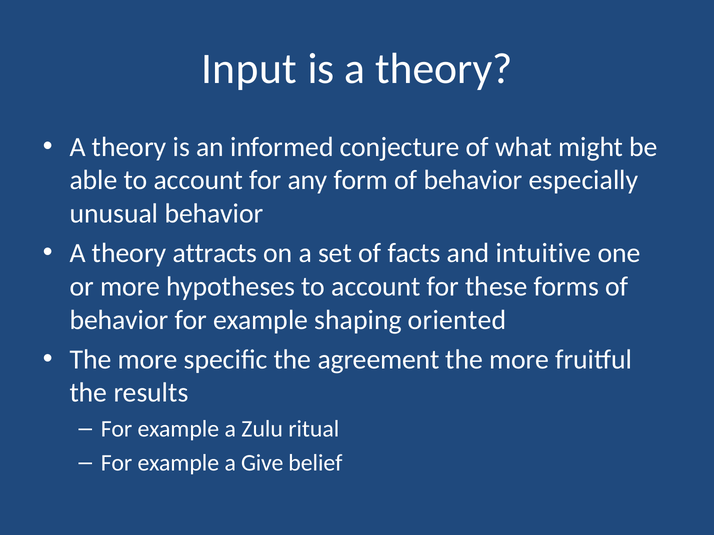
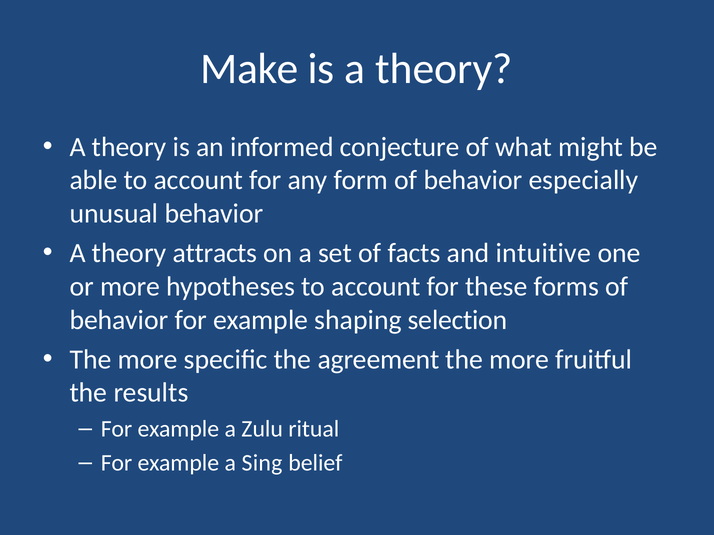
Input: Input -> Make (249, 69)
oriented: oriented -> selection (458, 320)
Give: Give -> Sing (262, 464)
